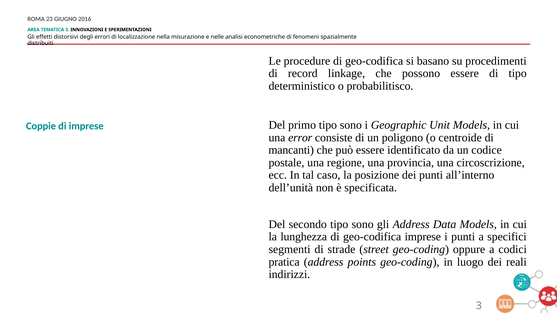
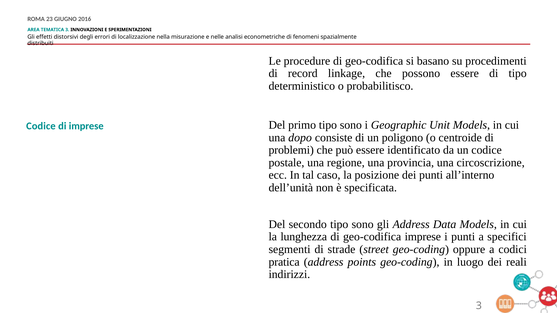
Coppie: Coppie -> Codice (41, 126)
error: error -> dopo (300, 138)
mancanti: mancanti -> problemi (291, 150)
